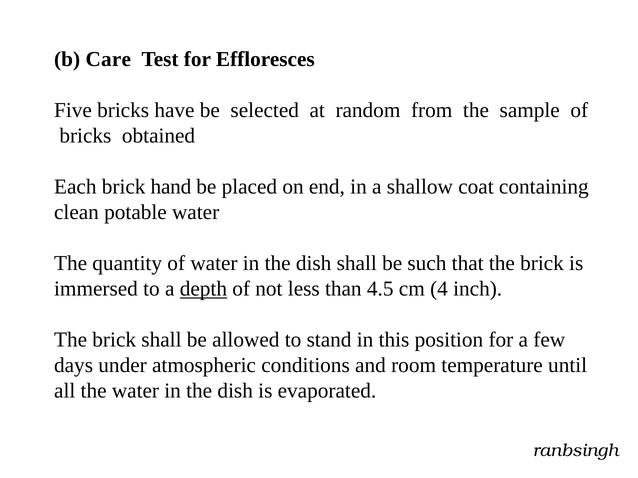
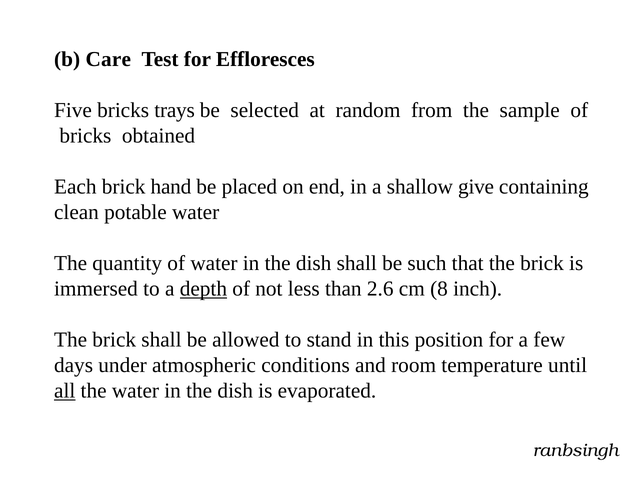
have: have -> trays (175, 111)
coat: coat -> give (476, 187)
4.5: 4.5 -> 2.6 (380, 289)
4: 4 -> 8 (439, 289)
all underline: none -> present (65, 391)
